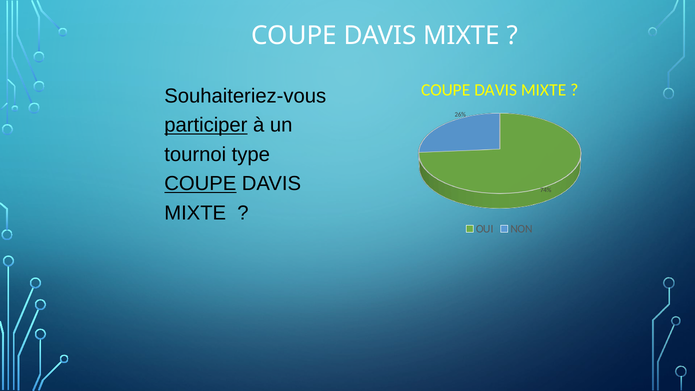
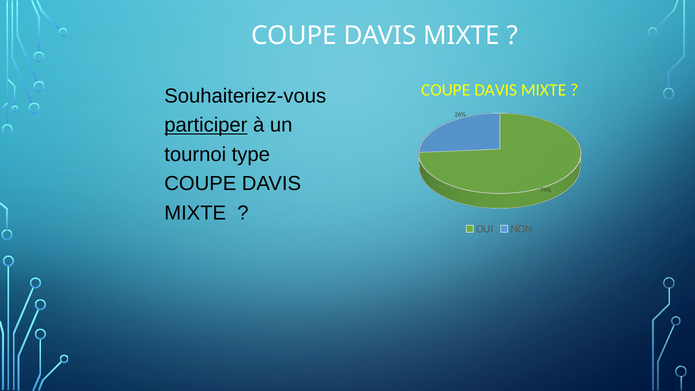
COUPE underline: present -> none (200, 184)
